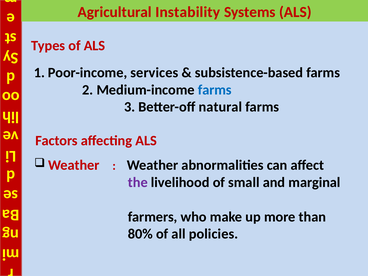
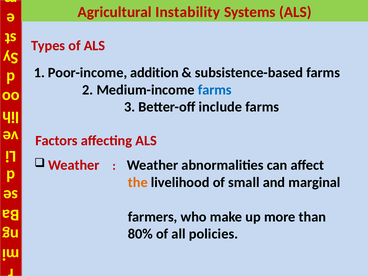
services: services -> addition (154, 73)
natural: natural -> include (220, 107)
the colour: purple -> orange (138, 182)
